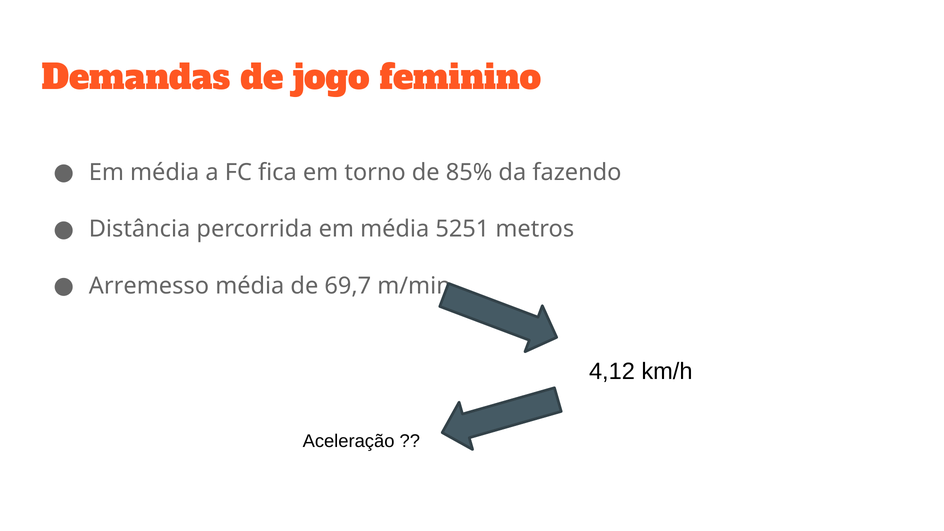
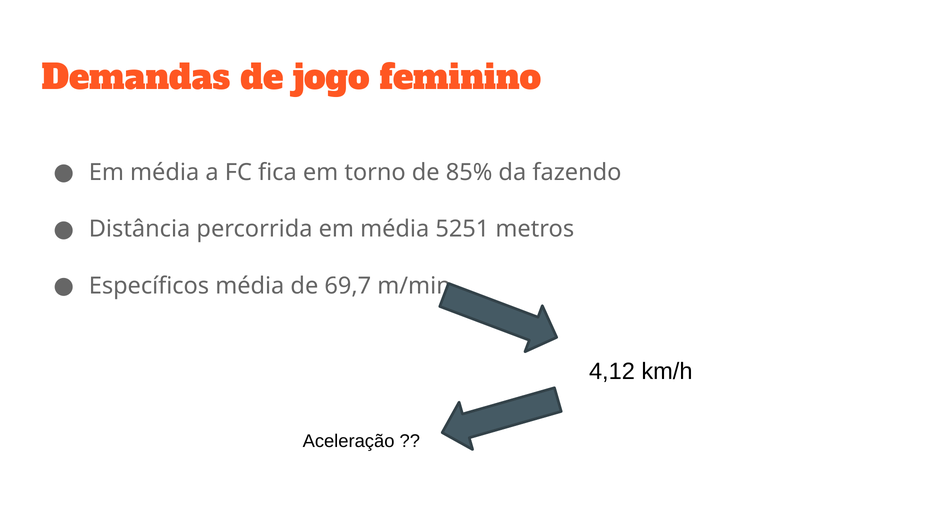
Arremesso: Arremesso -> Específicos (149, 286)
